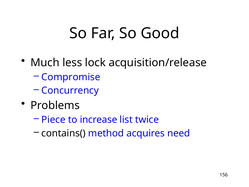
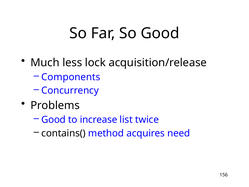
Compromise: Compromise -> Components (71, 77)
Piece: Piece -> Good (54, 120)
